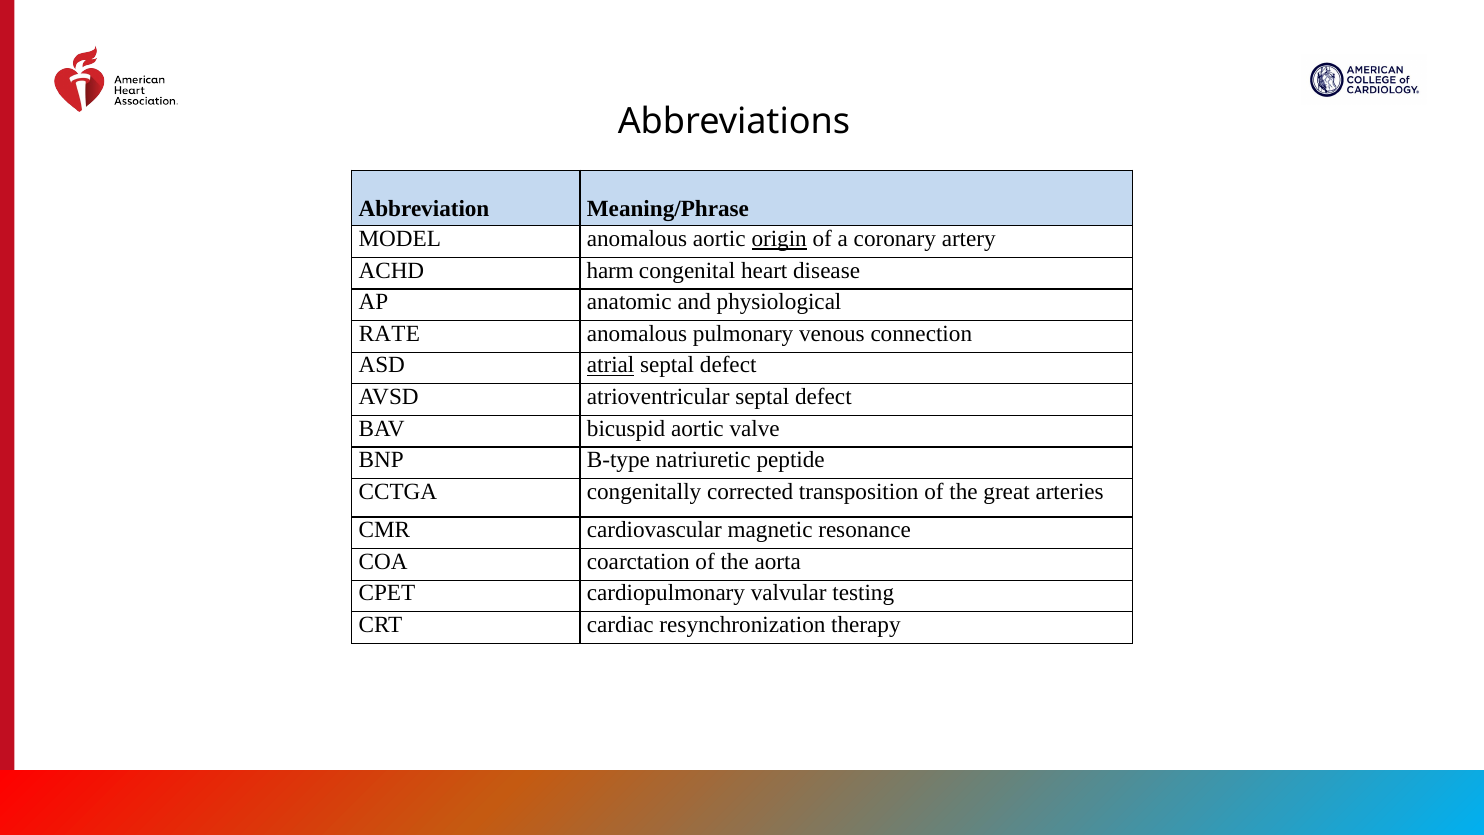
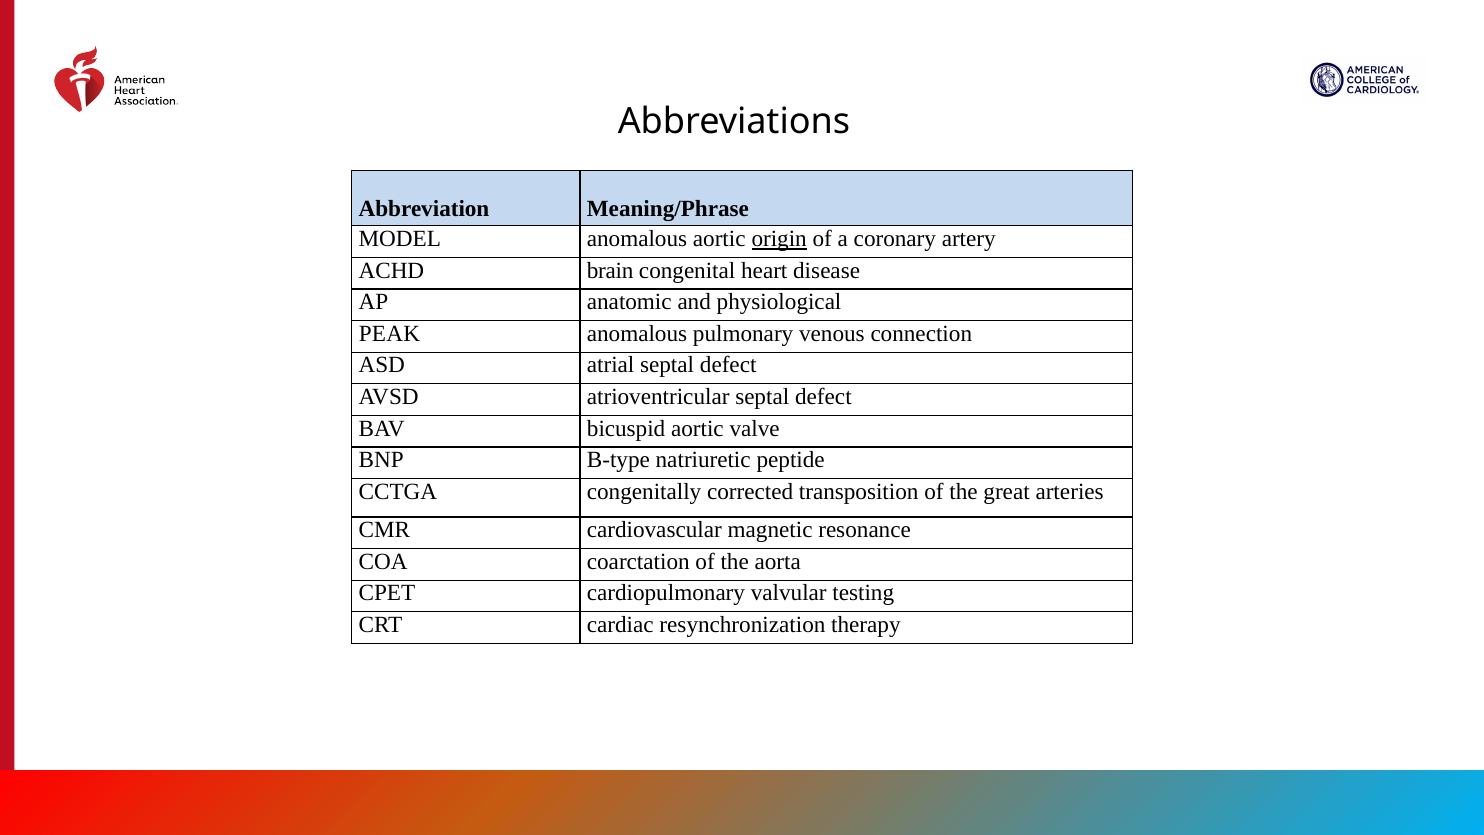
harm: harm -> brain (610, 270)
RATE: RATE -> PEAK (389, 334)
atrial underline: present -> none (611, 365)
